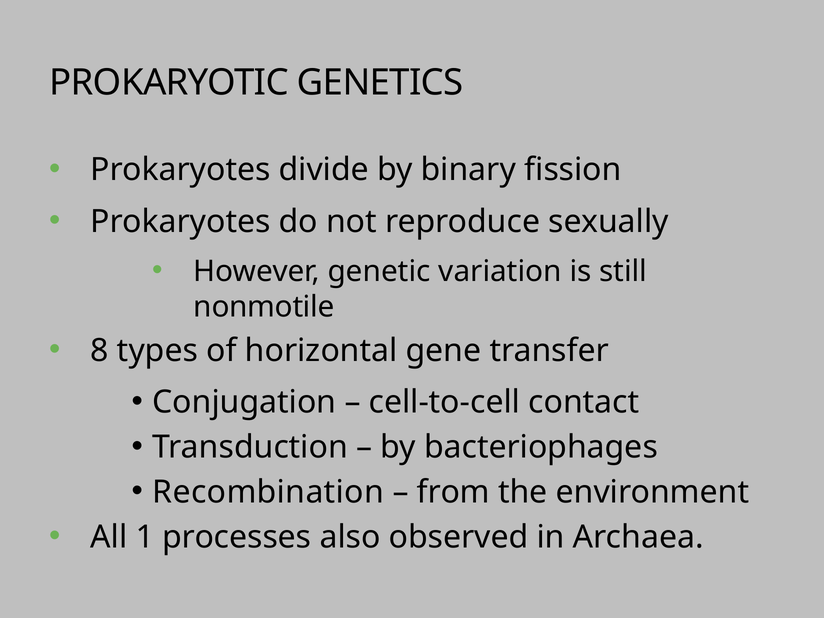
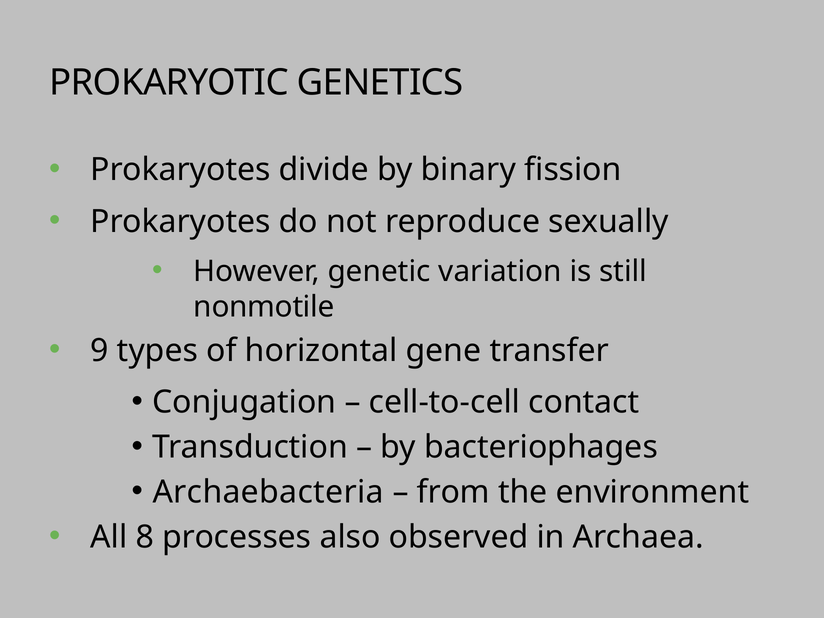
8: 8 -> 9 (100, 351)
Recombination: Recombination -> Archaebacteria (268, 492)
1: 1 -> 8 (145, 537)
